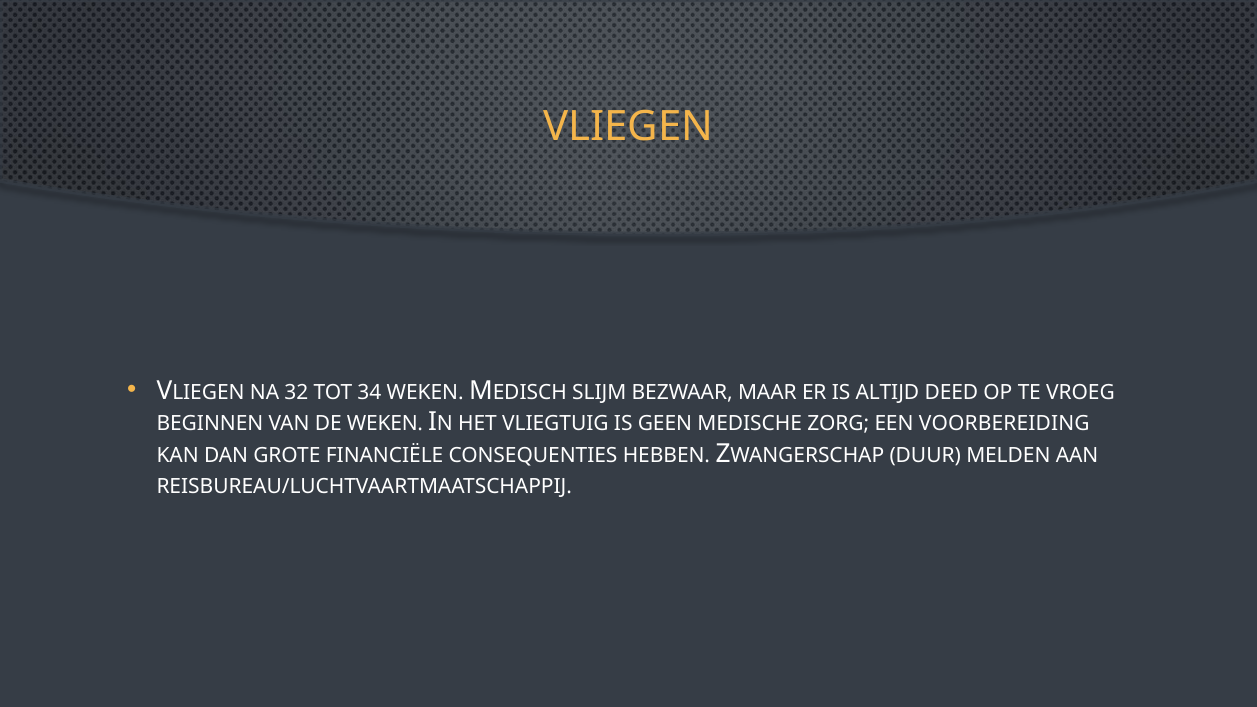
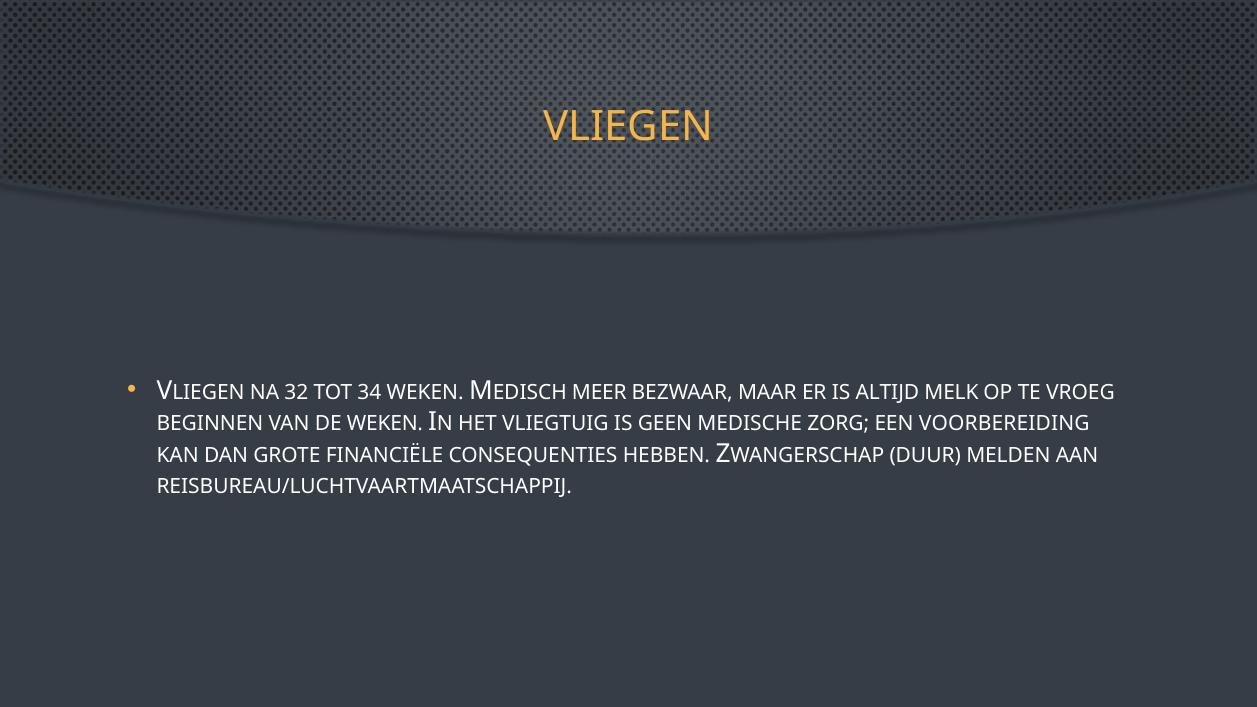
SLIJM: SLIJM -> MEER (599, 392)
DEED: DEED -> MELK (951, 392)
